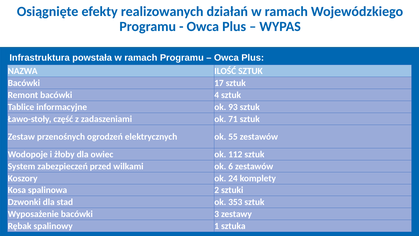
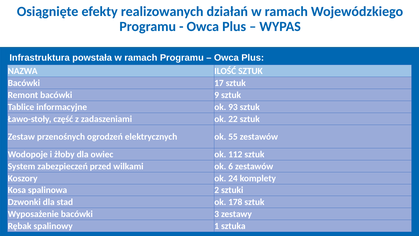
4: 4 -> 9 (217, 95)
71: 71 -> 22 (233, 119)
353: 353 -> 178 (235, 202)
